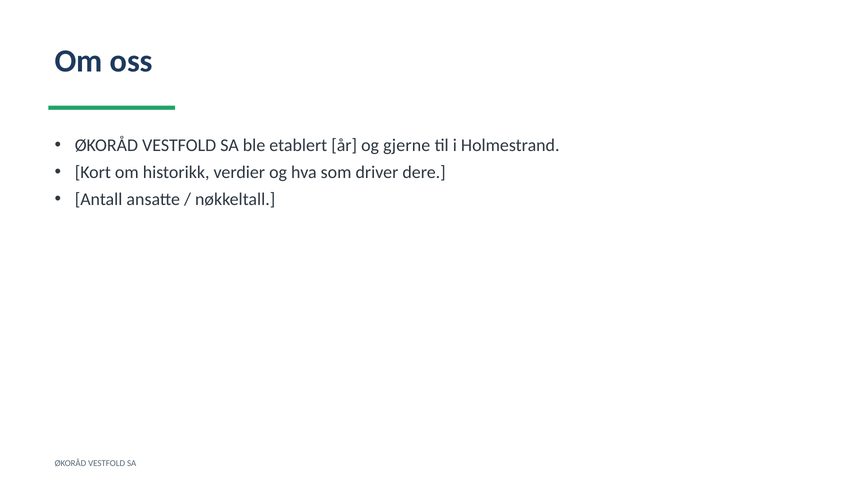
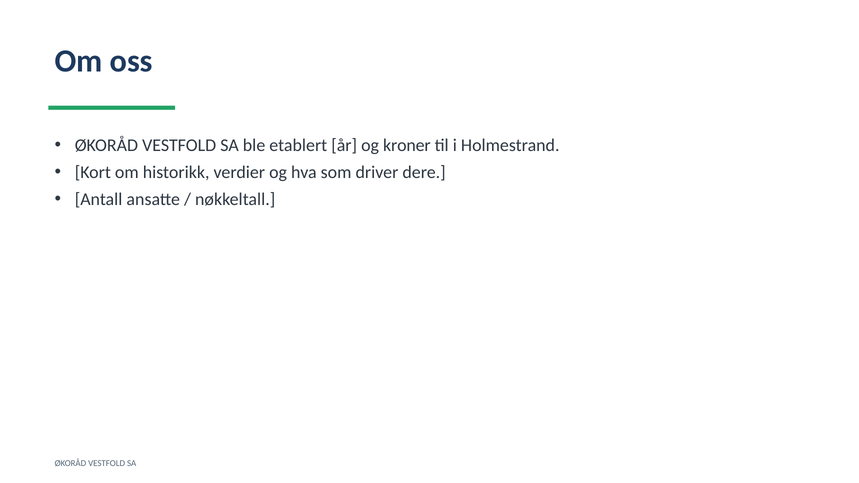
gjerne: gjerne -> kroner (407, 145)
